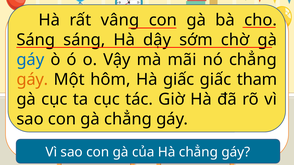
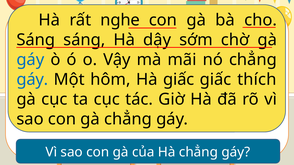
vâng: vâng -> nghe (120, 20)
gáy colour: orange -> blue (32, 80)
tham: tham -> thích (257, 80)
